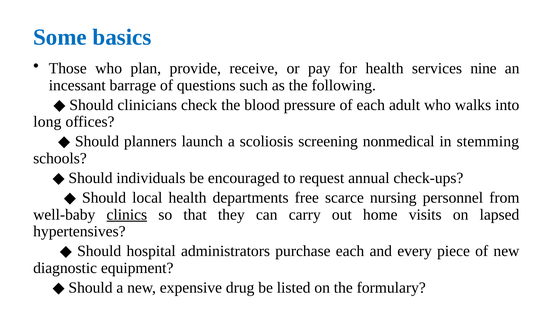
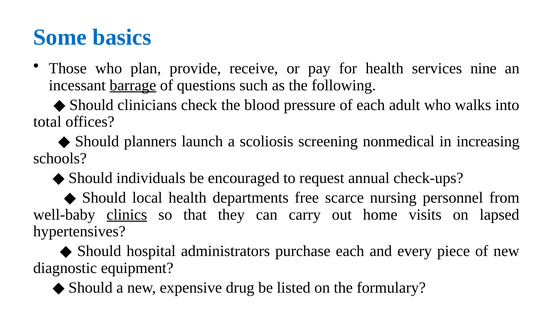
barrage underline: none -> present (133, 85)
long: long -> total (47, 122)
stemming: stemming -> increasing (488, 142)
